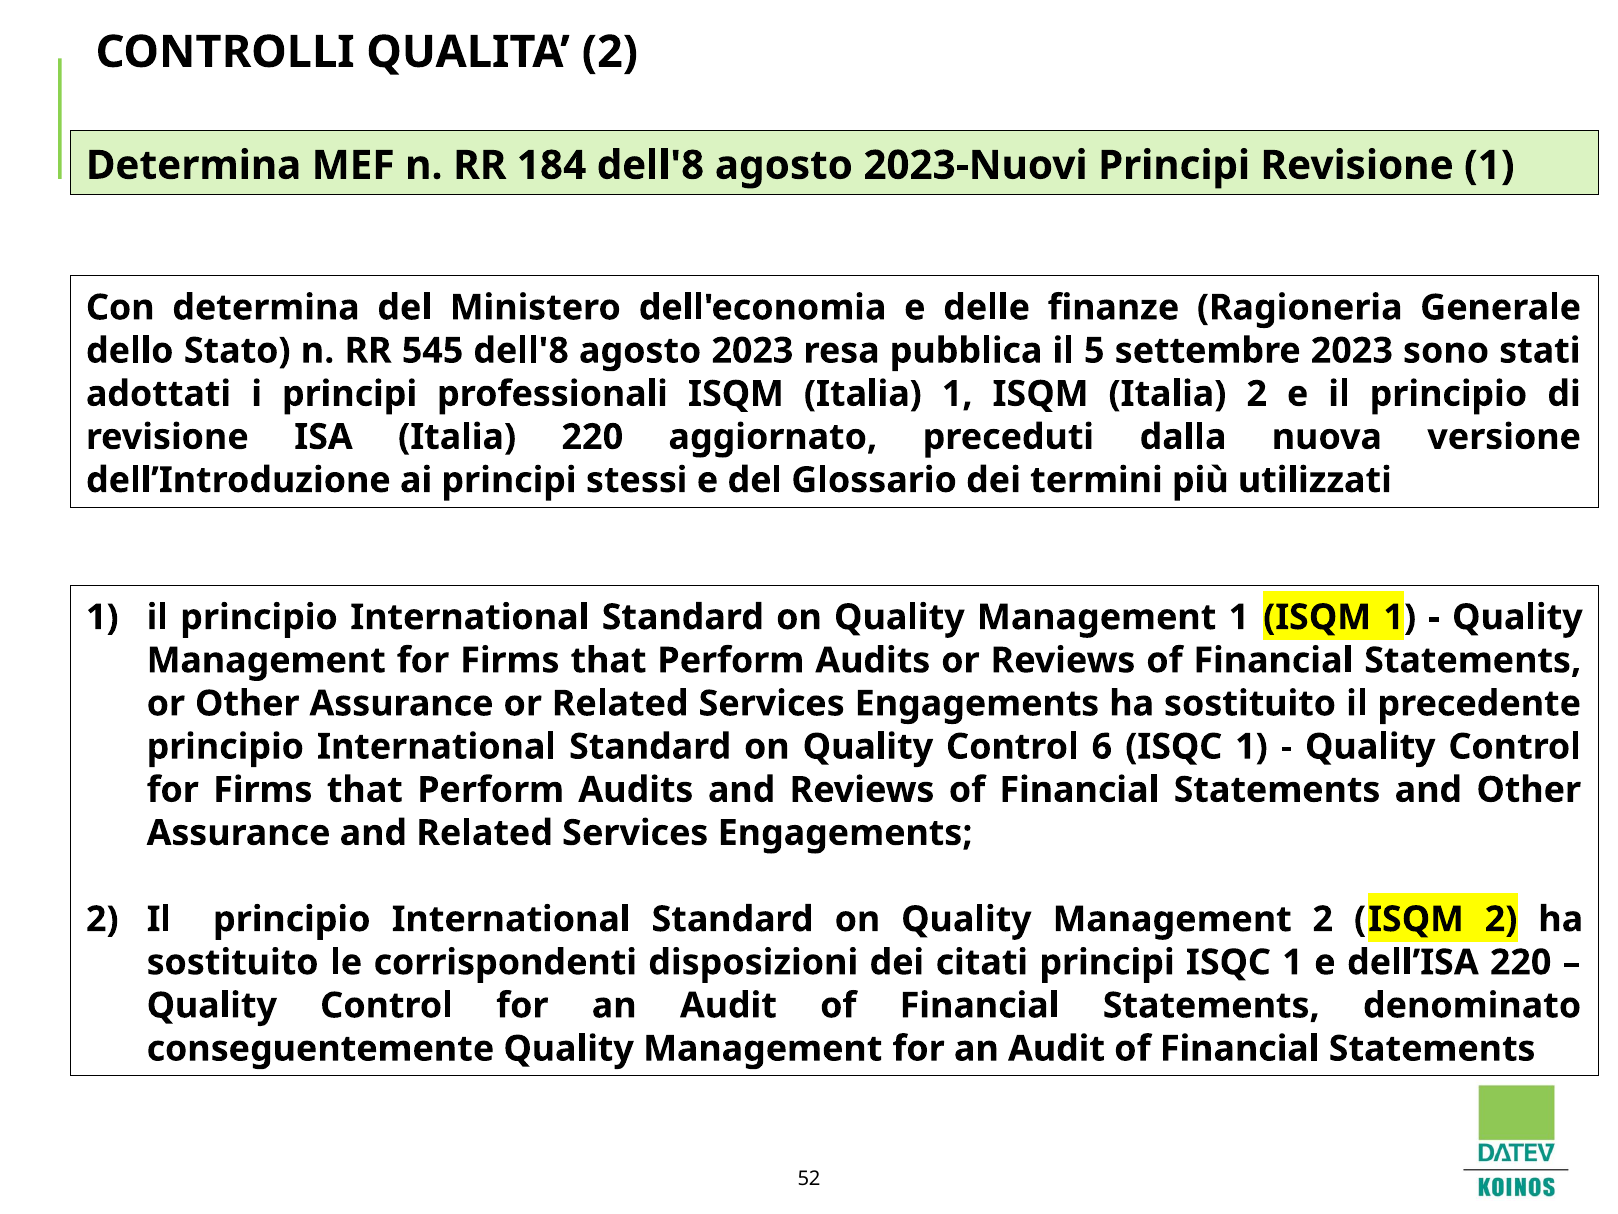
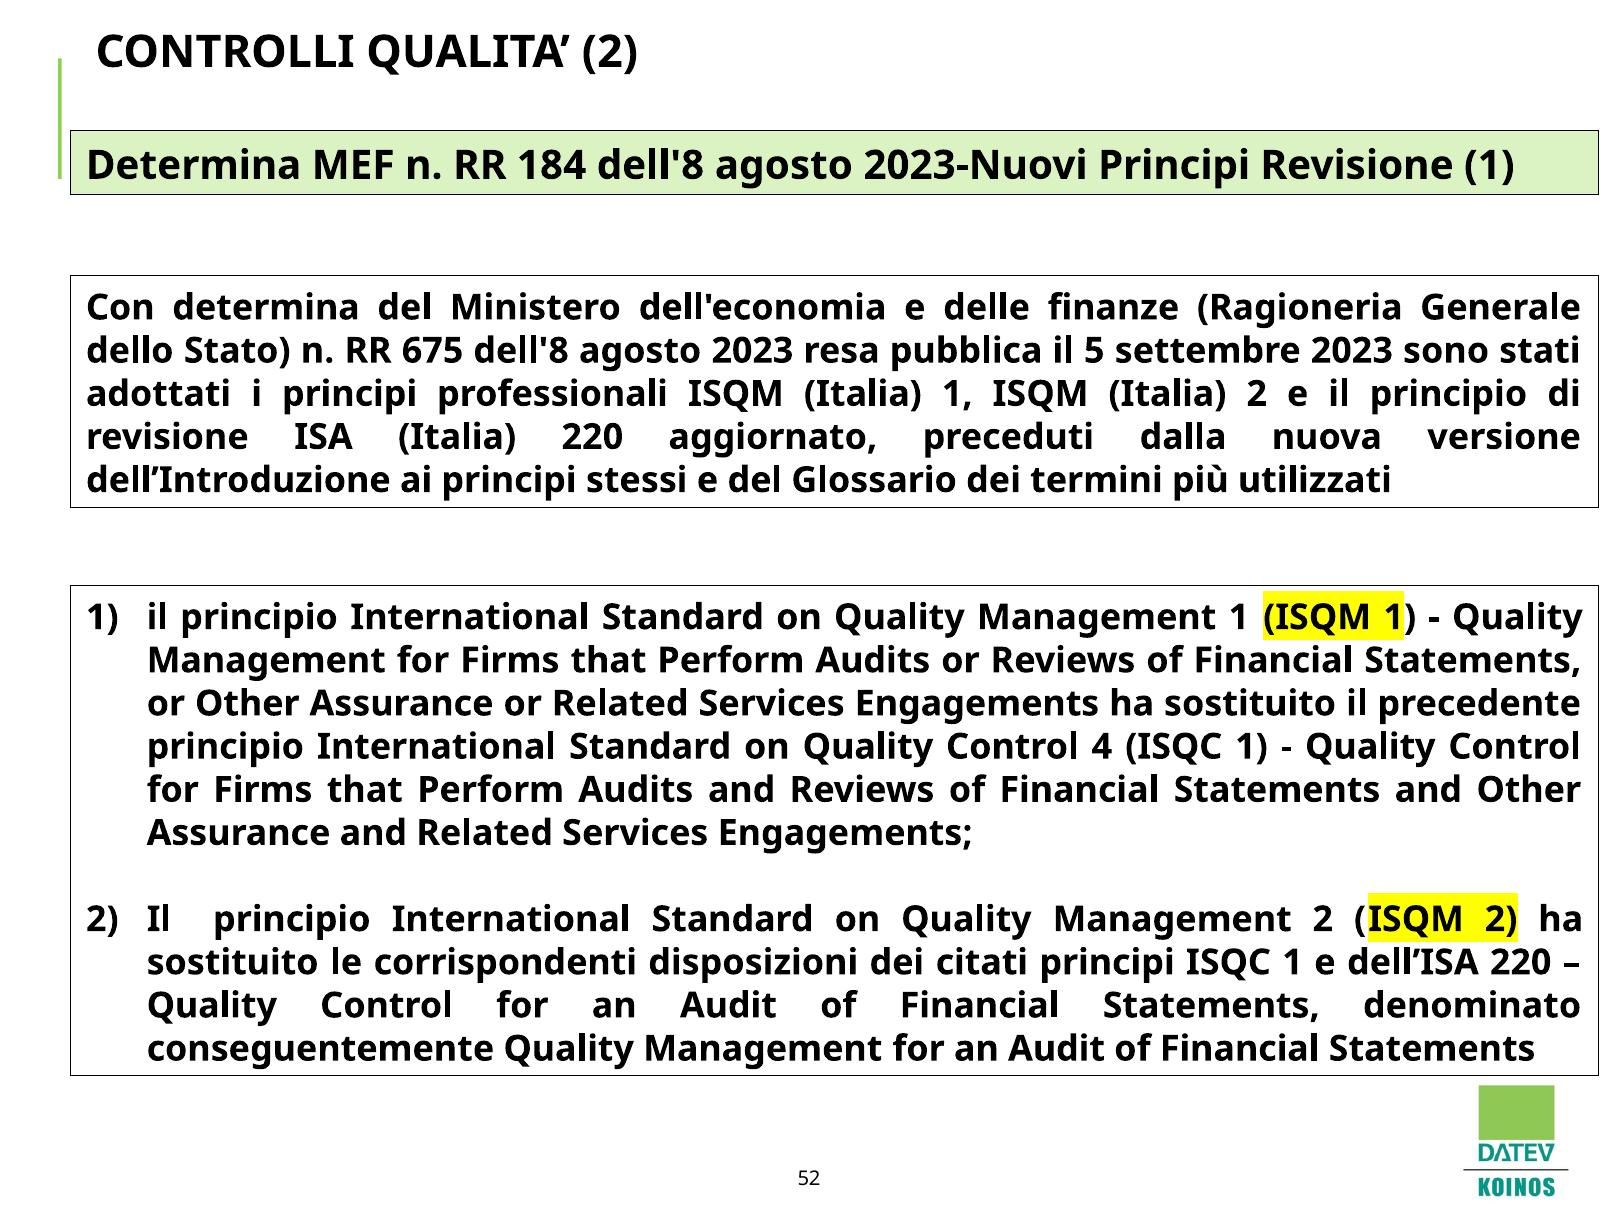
545: 545 -> 675 (433, 351)
6: 6 -> 4 (1102, 746)
